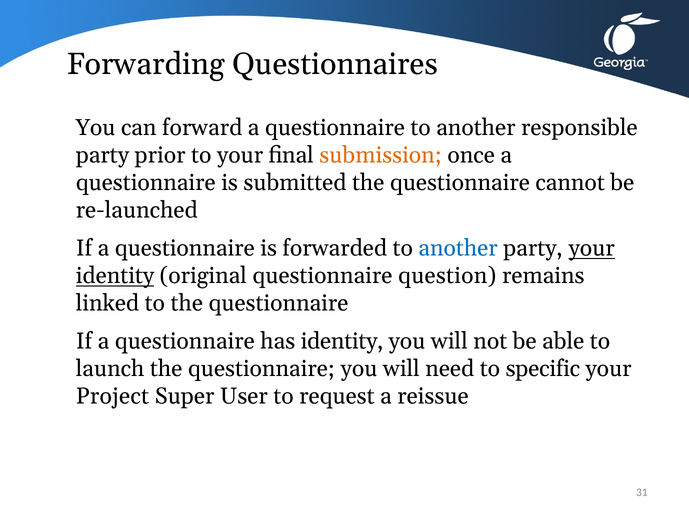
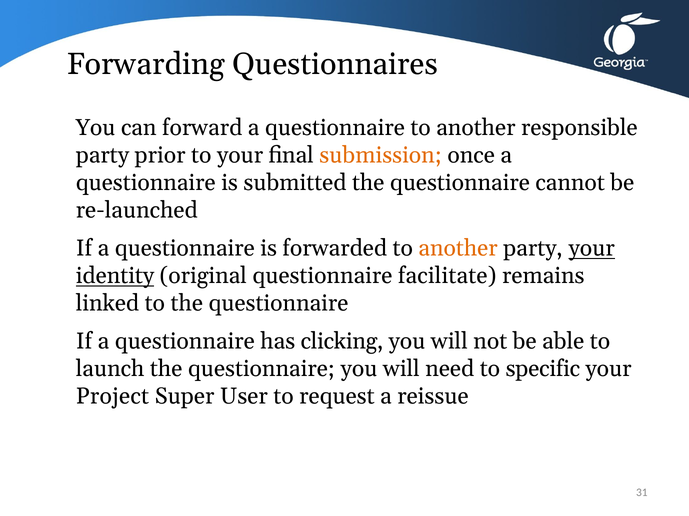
another colour: blue -> orange (458, 249)
question: question -> facilitate (447, 276)
has identity: identity -> clicking (342, 342)
